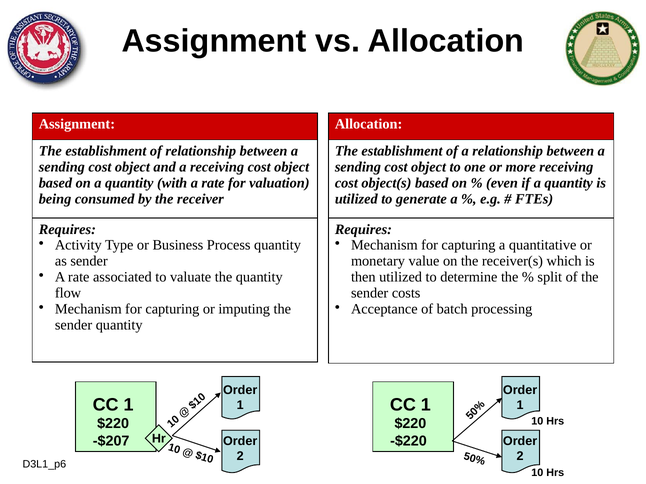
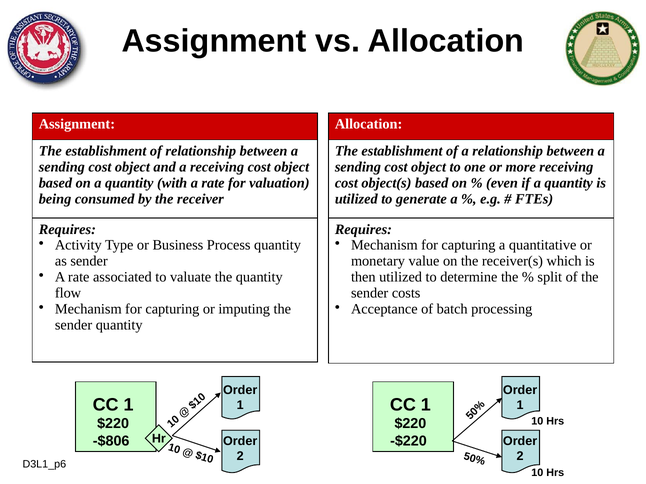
-$207: -$207 -> -$806 (111, 441)
